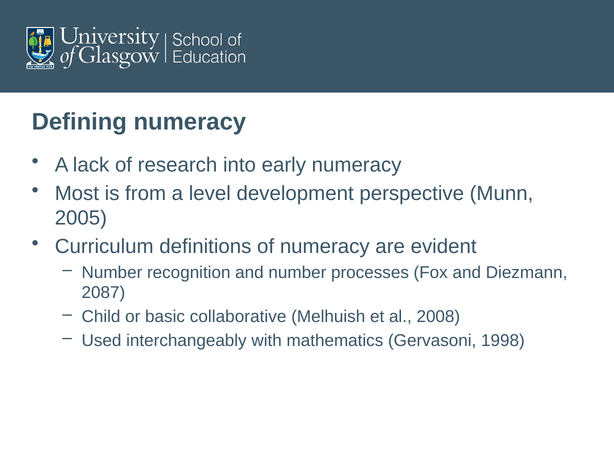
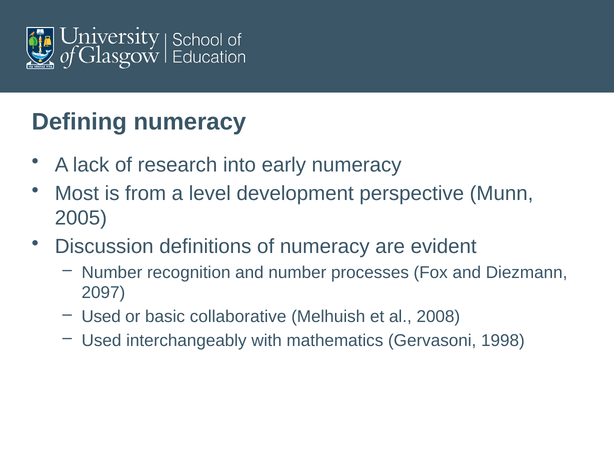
Curriculum: Curriculum -> Discussion (104, 247)
2087: 2087 -> 2097 (103, 293)
Child: Child -> Used (101, 317)
